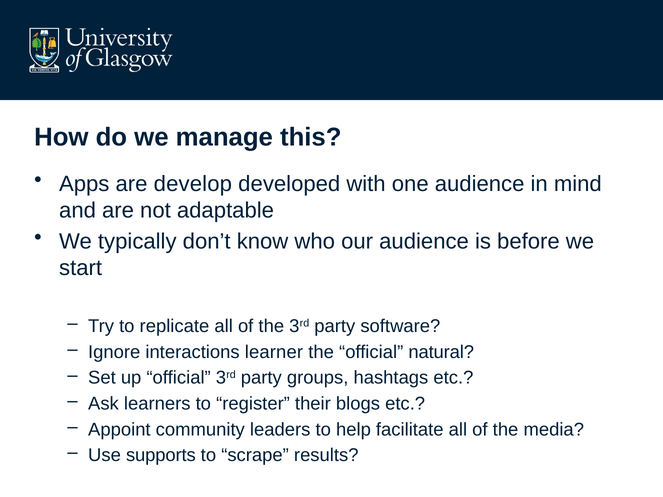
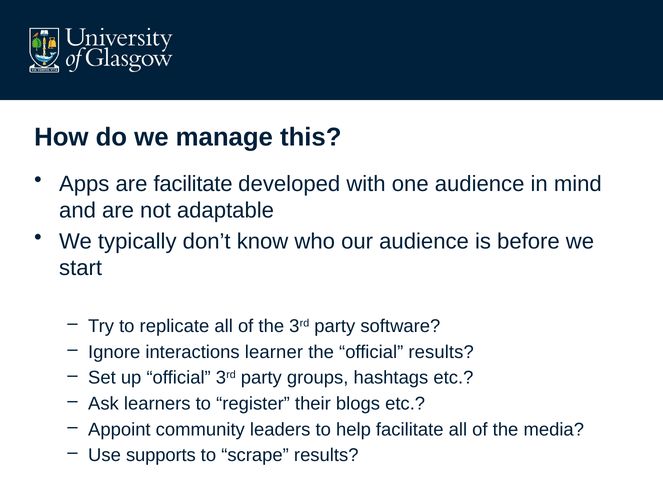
are develop: develop -> facilitate (193, 184)
official natural: natural -> results (441, 352)
